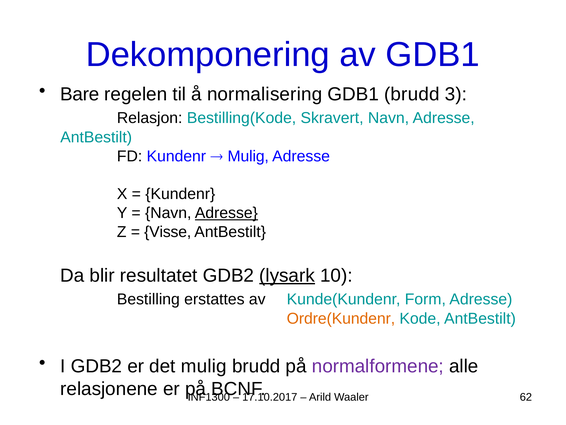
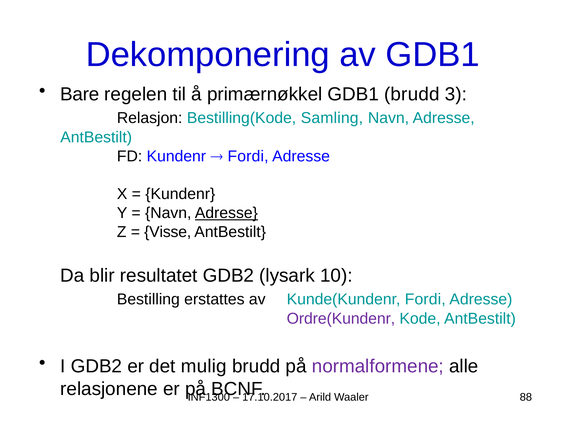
normalisering: normalisering -> primærnøkkel (265, 94)
Skravert: Skravert -> Samling (332, 118)
Mulig: Mulig -> Fordi (248, 156)
lysark underline: present -> none (287, 275)
Kunde(Kundenr Form: Form -> Fordi (425, 299)
Ordre(Kundenr colour: orange -> purple (341, 318)
62: 62 -> 88 (526, 397)
